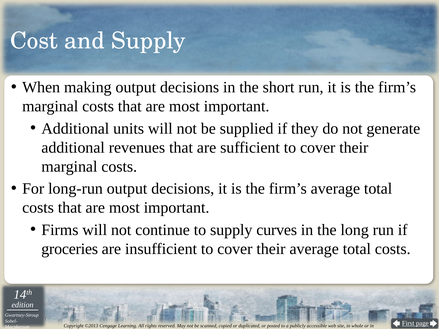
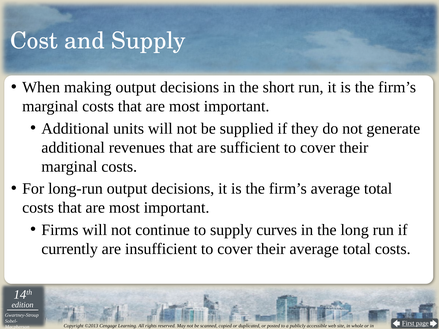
groceries: groceries -> currently (70, 249)
